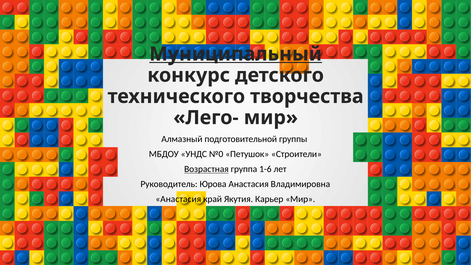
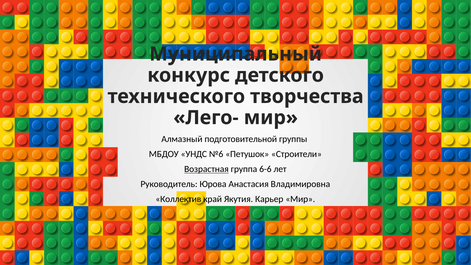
Муниципальный underline: present -> none (236, 54)
№0: №0 -> №6 (216, 154)
1-6: 1-6 -> 6-6 (265, 169)
Анастасия: Анастасия -> Коллектив (178, 199)
